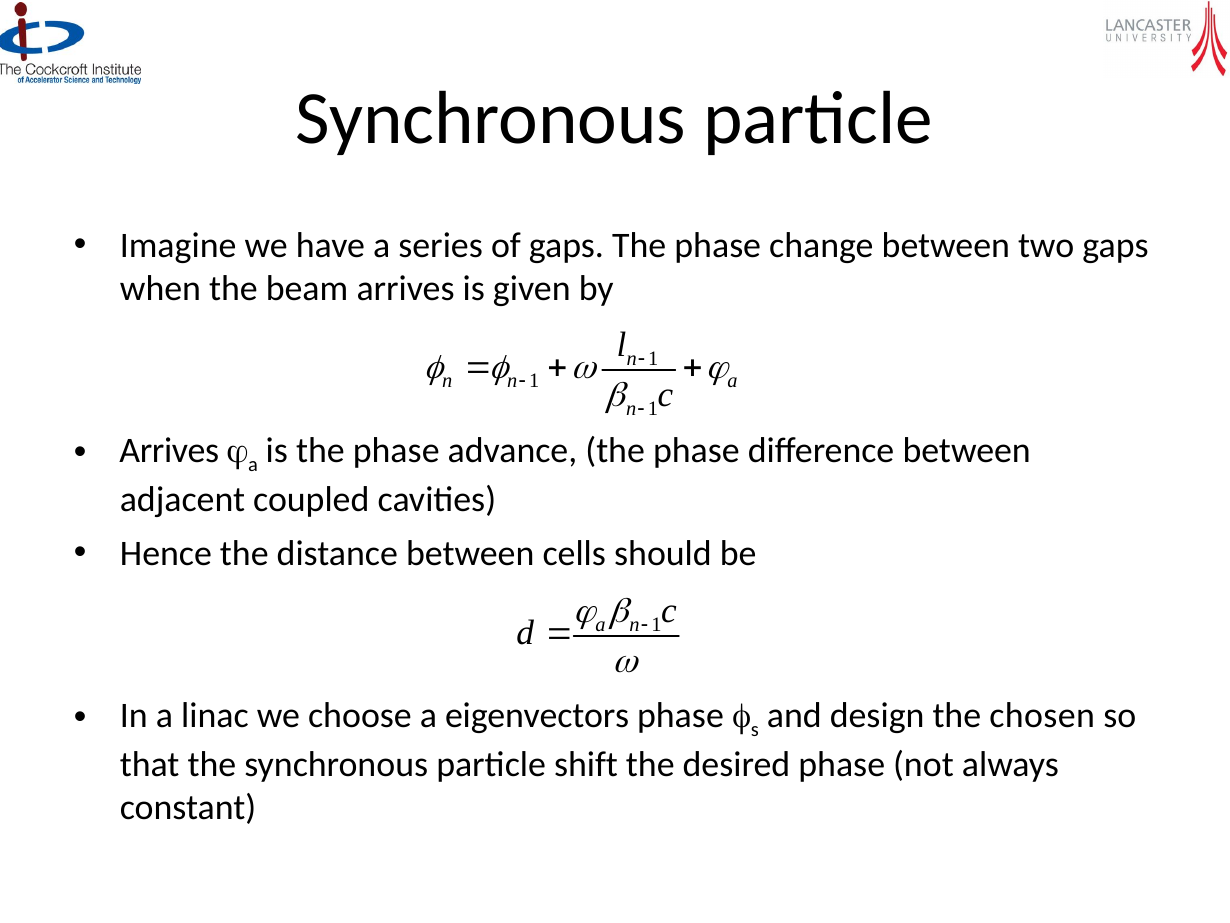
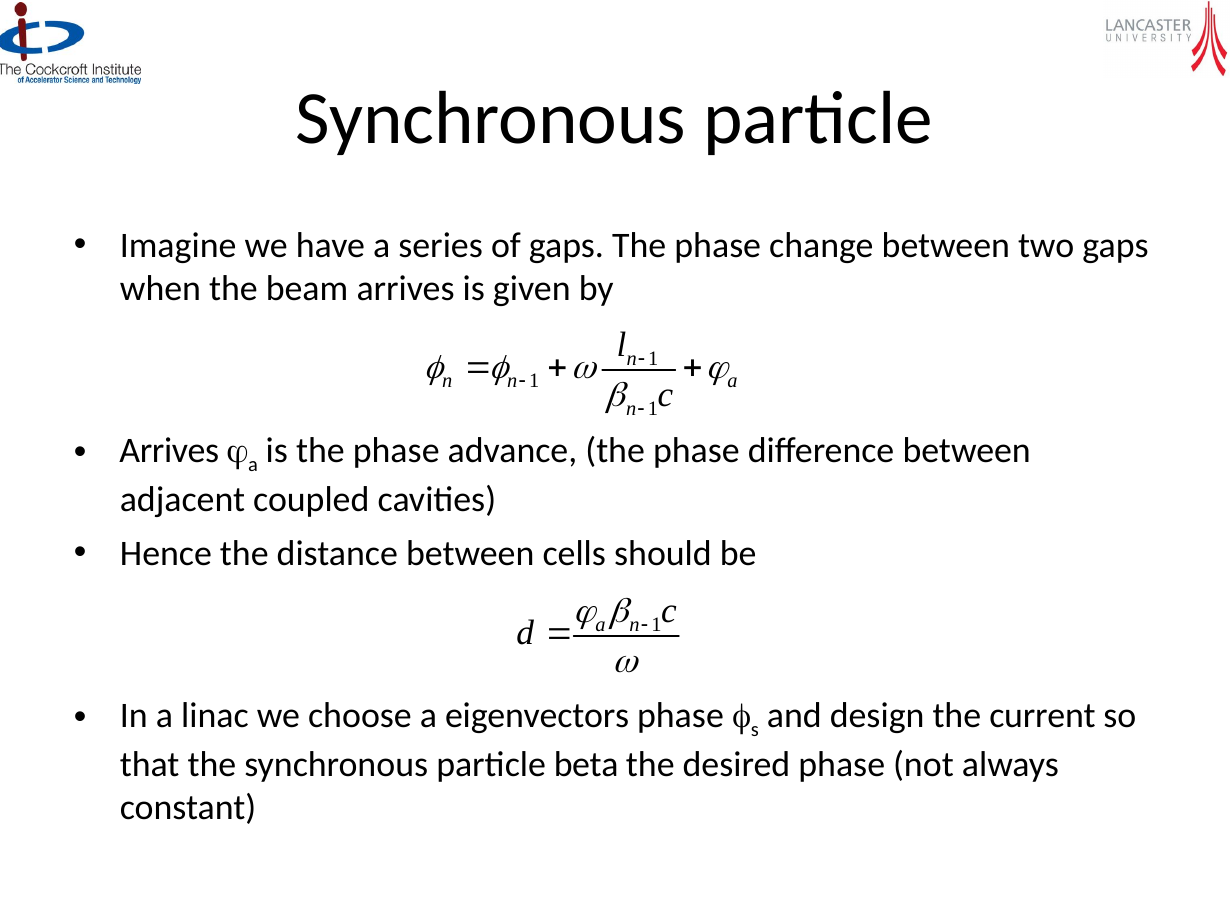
chosen: chosen -> current (1042, 715)
shift: shift -> beta (586, 764)
